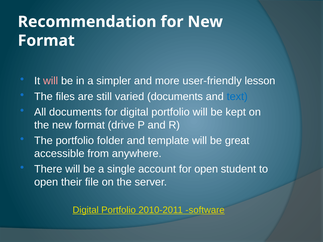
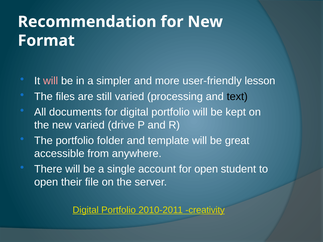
varied documents: documents -> processing (175, 97)
text colour: blue -> black (237, 97)
the new format: format -> varied (90, 125)
software: software -> creativity (205, 210)
